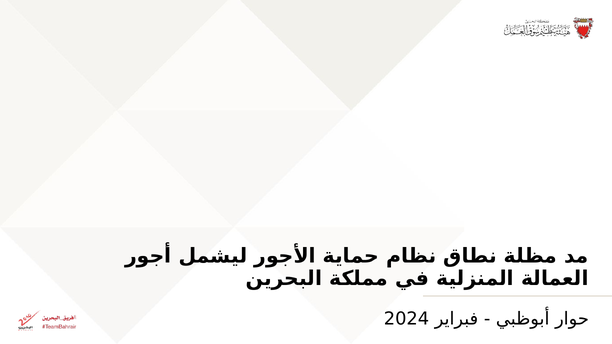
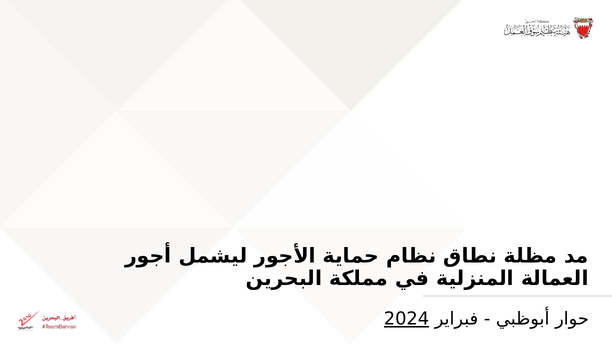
2024 underline: none -> present (406, 319)
